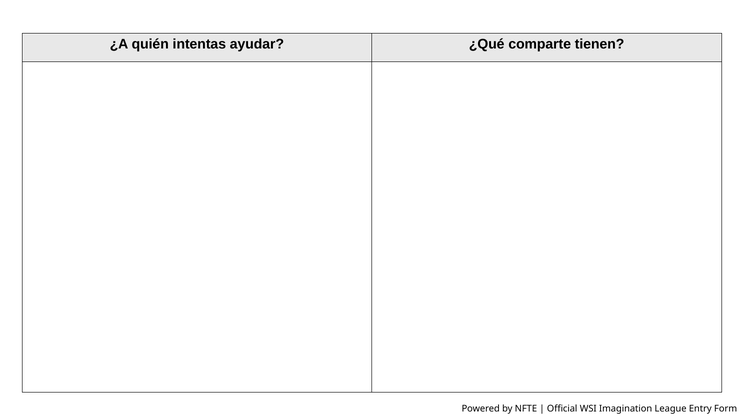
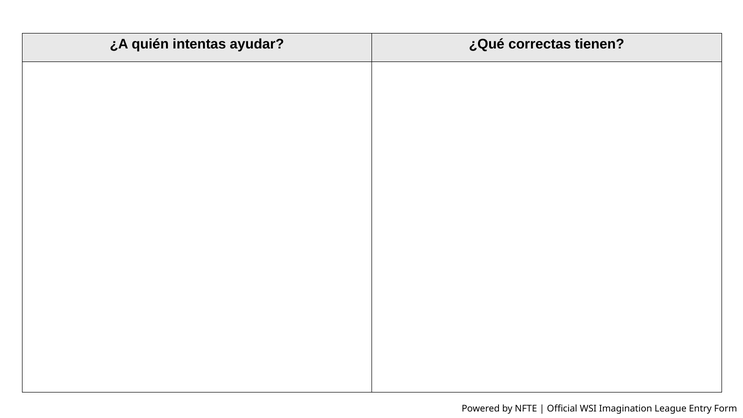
comparte: comparte -> correctas (540, 44)
